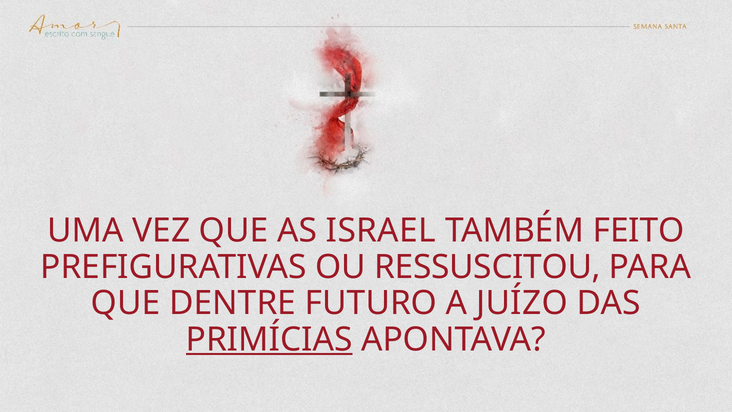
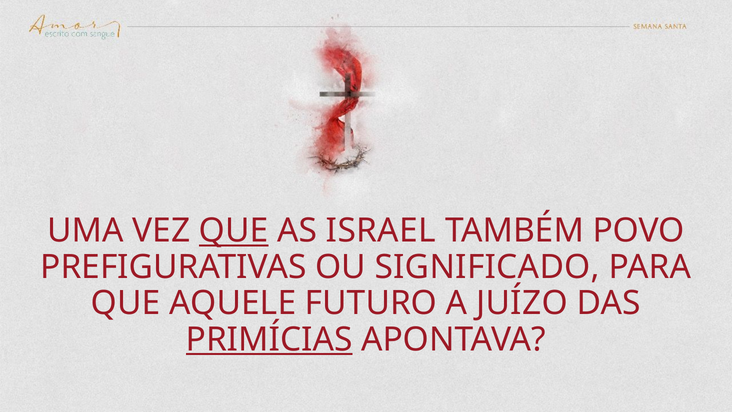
QUE underline: none -> present (234, 231)
FEITO: FEITO -> POVO (639, 231)
RESSUSCITOU: RESSUSCITOU -> SIGNIFICADO (487, 267)
DENTRE: DENTRE -> AQUELE (233, 303)
